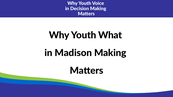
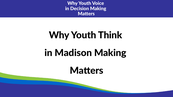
What: What -> Think (110, 35)
